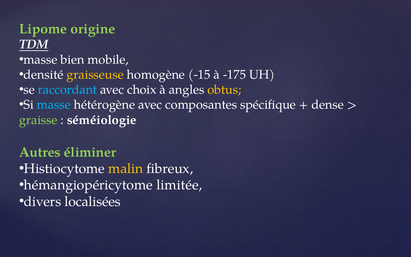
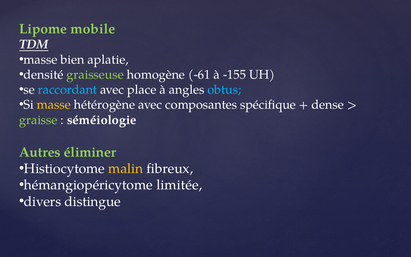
origine: origine -> mobile (93, 29)
mobile: mobile -> aplatie (108, 60)
graisseuse colour: yellow -> light green (95, 75)
-15: -15 -> -61 (199, 75)
-175: -175 -> -155 (235, 75)
choix: choix -> place (142, 90)
obtus colour: yellow -> light blue (224, 90)
masse colour: light blue -> yellow (54, 105)
localisées: localisées -> distingue (93, 201)
